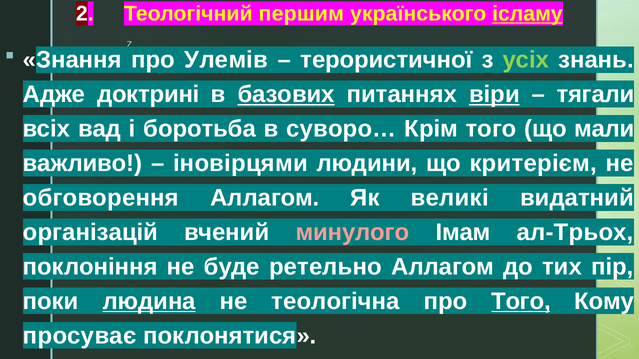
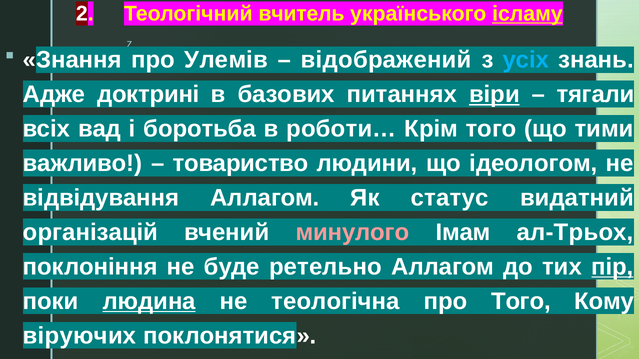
першим: першим -> вчитель (301, 14)
терористичної: терористичної -> відображений (386, 60)
усіх colour: light green -> light blue (526, 60)
базових underline: present -> none (286, 95)
суворо…: суворо… -> роботи… (341, 129)
мали: мали -> тими (604, 129)
іновірцями: іновірцями -> товариство (241, 164)
критерієм: критерієм -> ідеологом (533, 164)
обговорення: обговорення -> відвідування (101, 198)
великі: великі -> статус (450, 198)
пір underline: none -> present (612, 267)
Того underline: present -> none (521, 302)
просуває: просуває -> віруючих (80, 336)
